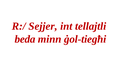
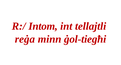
Sejjer: Sejjer -> Intom (43, 26)
beda: beda -> reġa (25, 39)
